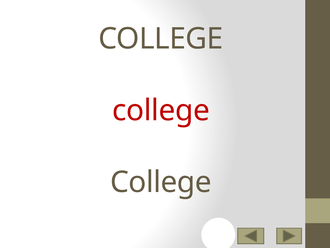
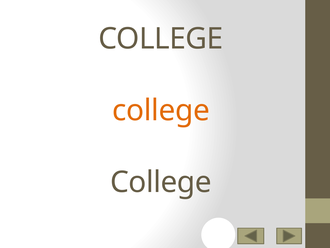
college colour: red -> orange (161, 110)
